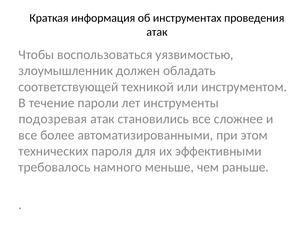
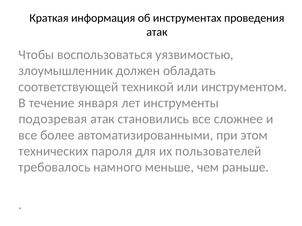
пароли: пароли -> января (98, 103)
эффективными: эффективными -> пользователей (218, 152)
